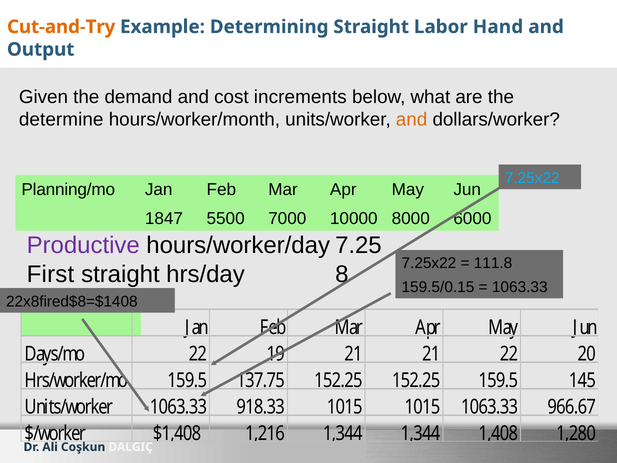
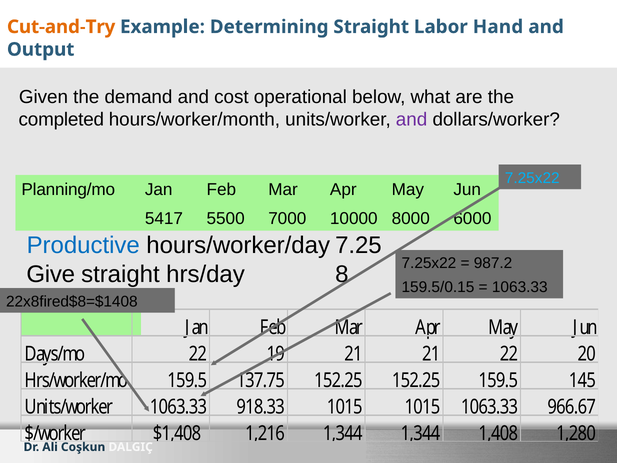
increments: increments -> operational (300, 97)
determine: determine -> completed (61, 119)
and colour: orange -> purple (412, 119)
1847: 1847 -> 5417 (164, 219)
Productive colour: purple -> blue (83, 245)
111.8: 111.8 -> 987.2 (493, 263)
First: First -> Give (51, 274)
